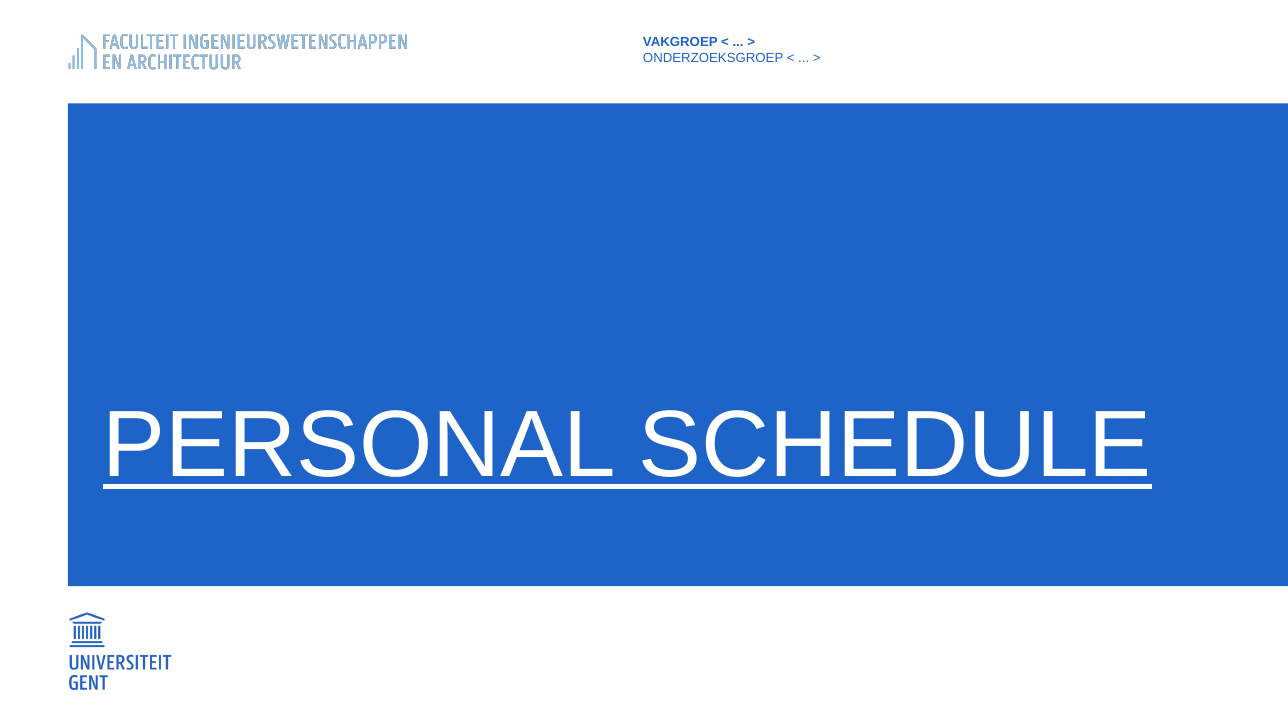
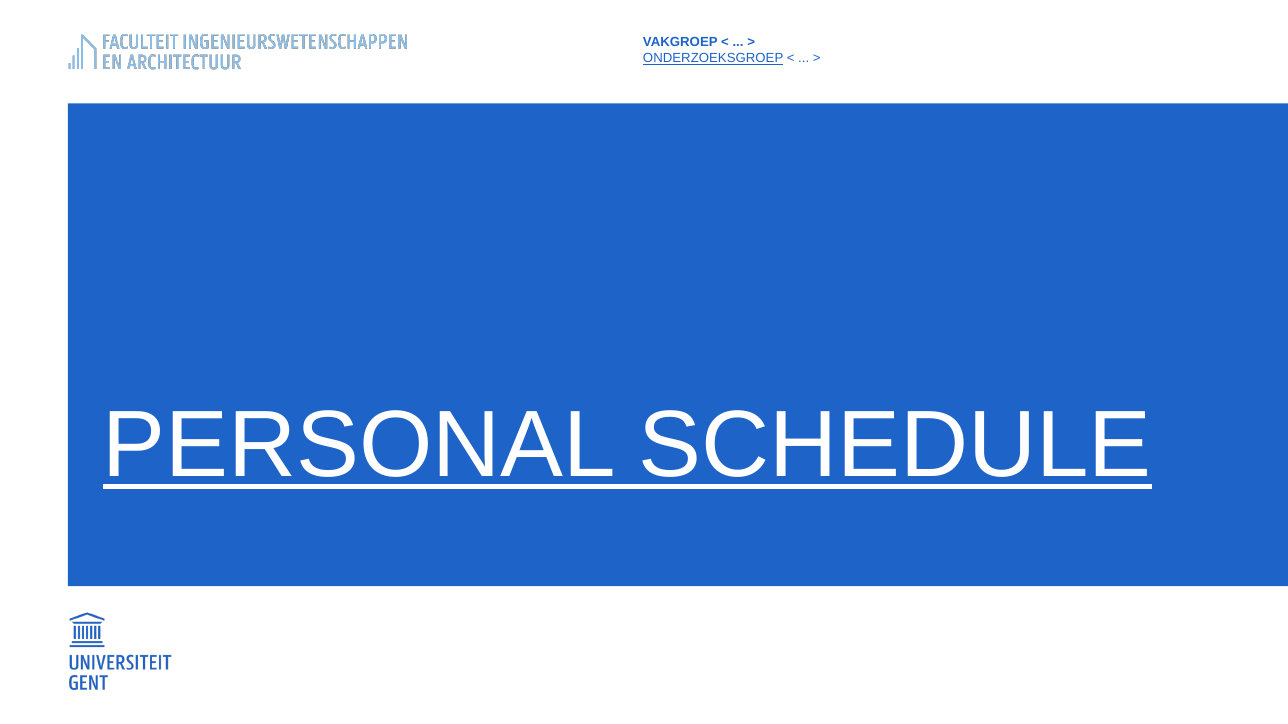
ONDERZOEKSGROEP underline: none -> present (713, 59)
